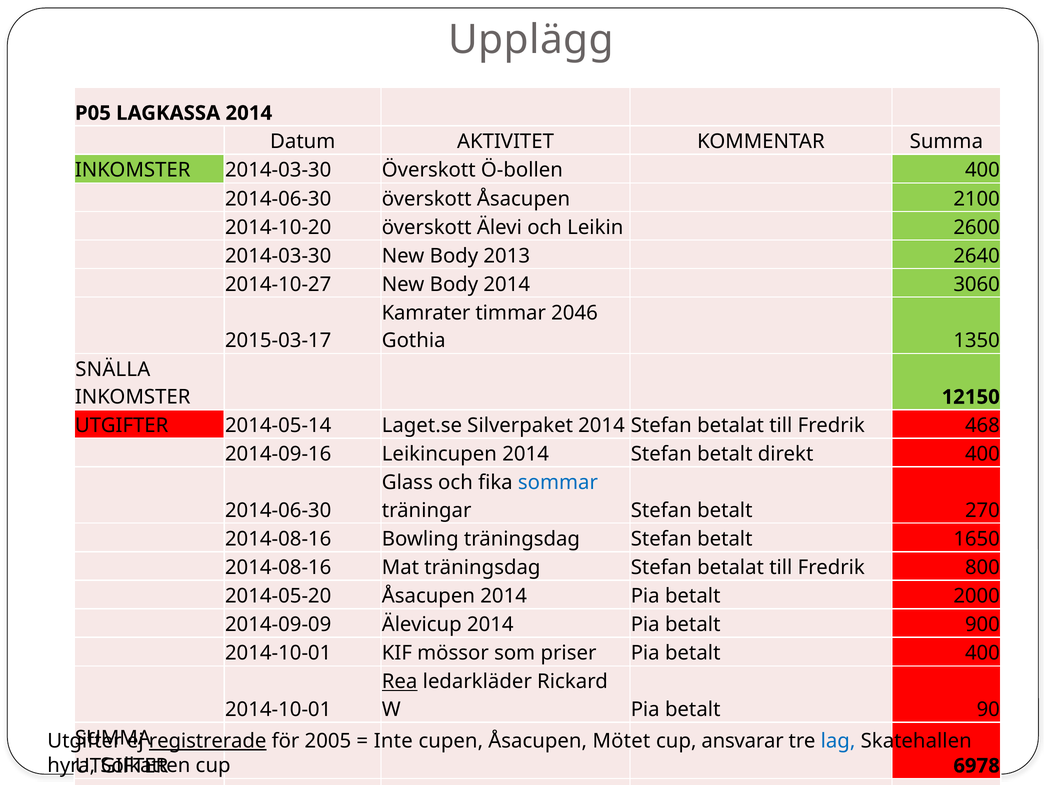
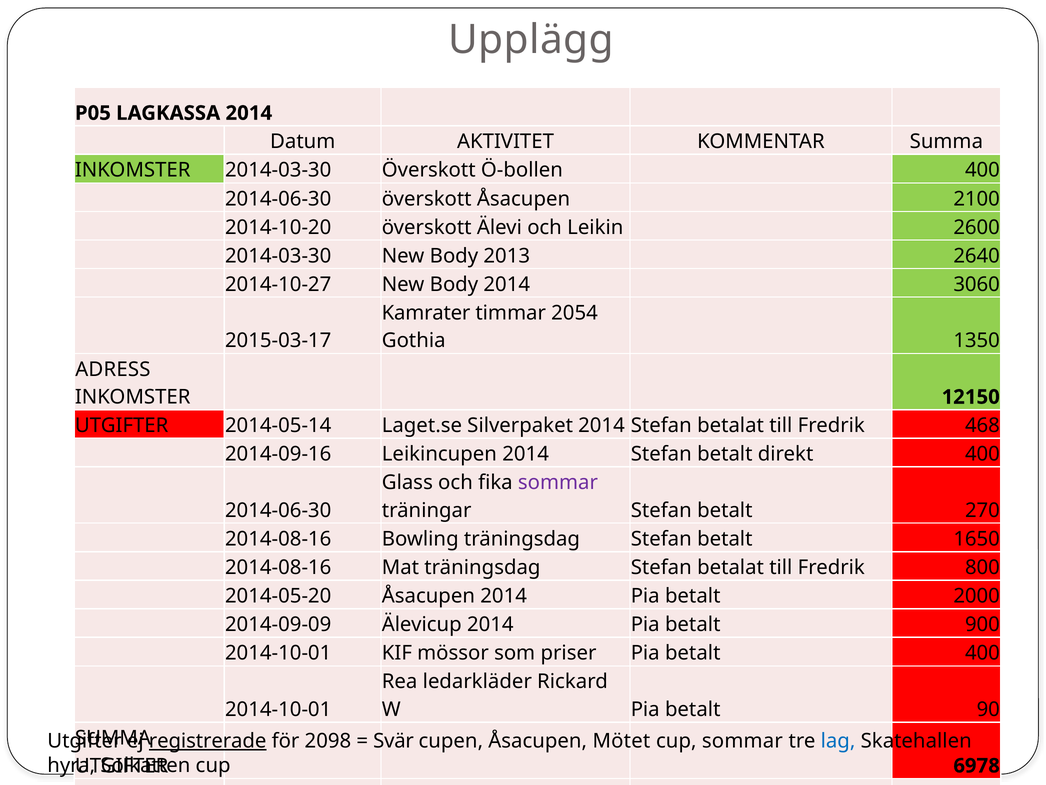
2046: 2046 -> 2054 (575, 313)
SNÄLLA: SNÄLLA -> ADRESS (113, 369)
sommar colour: blue -> purple (558, 482)
Rea underline: present -> none (400, 681)
2005: 2005 -> 2098 (328, 740)
Inte: Inte -> Svär (394, 740)
cup ansvarar: ansvarar -> sommar (742, 740)
